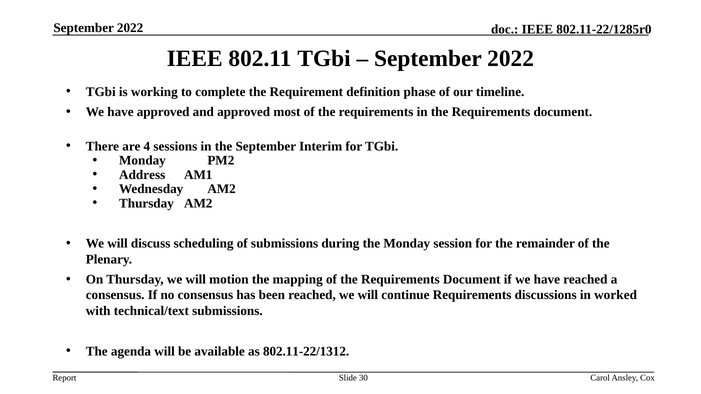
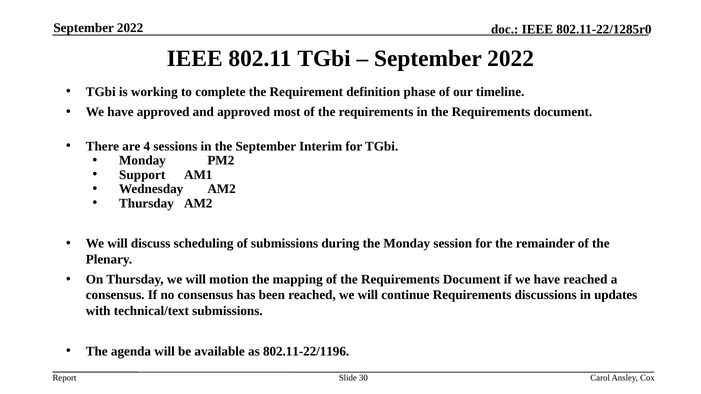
Address: Address -> Support (142, 175)
worked: worked -> updates (616, 295)
802.11-22/1312: 802.11-22/1312 -> 802.11-22/1196 (306, 351)
